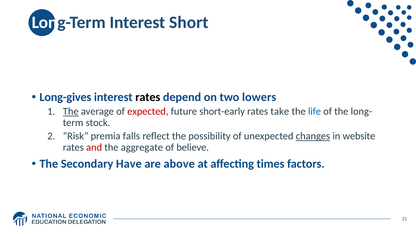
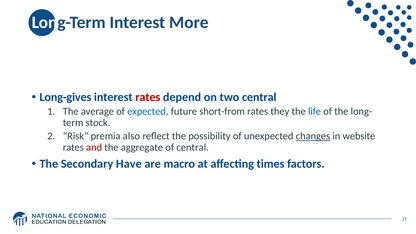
Short: Short -> More (189, 22)
rates colour: black -> red (148, 97)
two lowers: lowers -> central (259, 97)
The underline: present -> none (71, 111)
expected colour: red -> blue (148, 111)
short-early: short-early -> short-from (222, 111)
take: take -> they (280, 111)
falls: falls -> also (131, 136)
of believe: believe -> central (193, 147)
above: above -> macro (179, 164)
